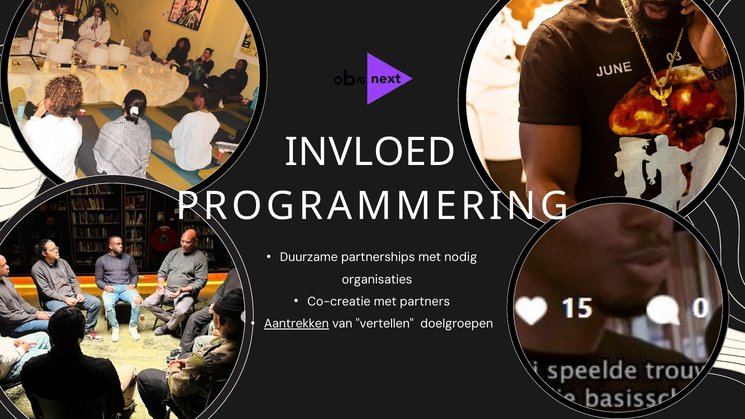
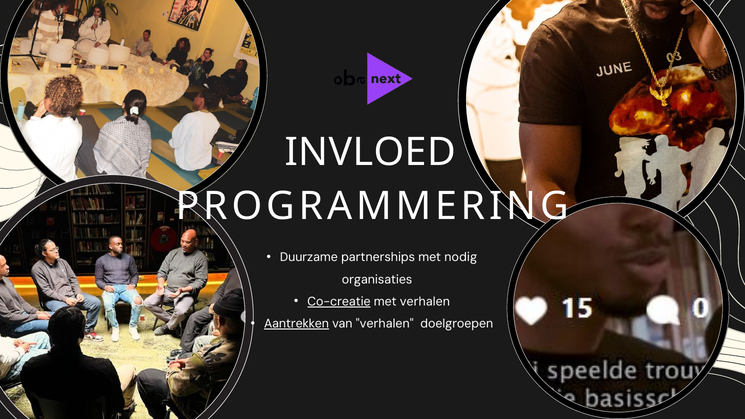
Co-creatie underline: none -> present (339, 302)
met partners: partners -> verhalen (425, 302)
van vertellen: vertellen -> verhalen (385, 324)
